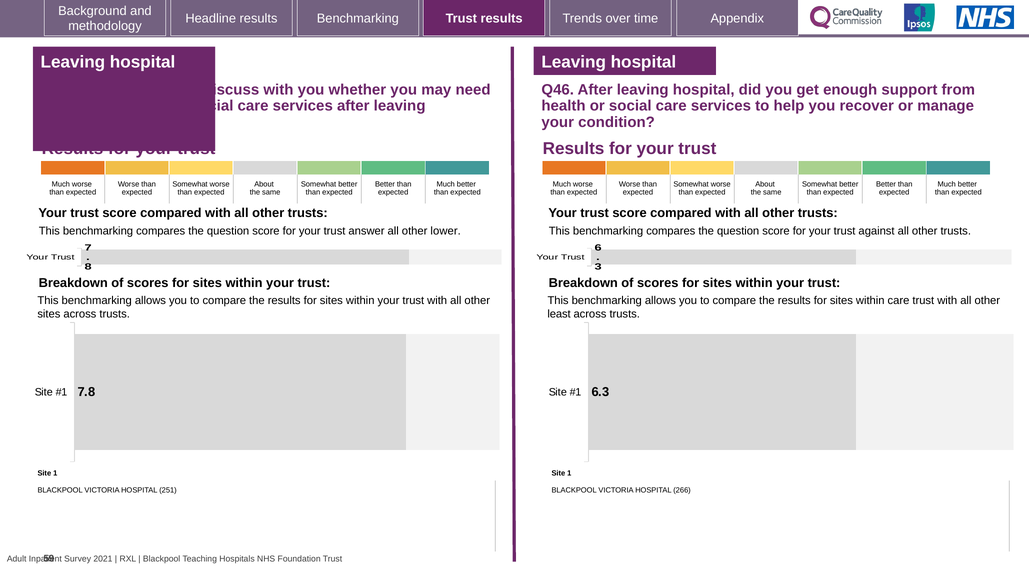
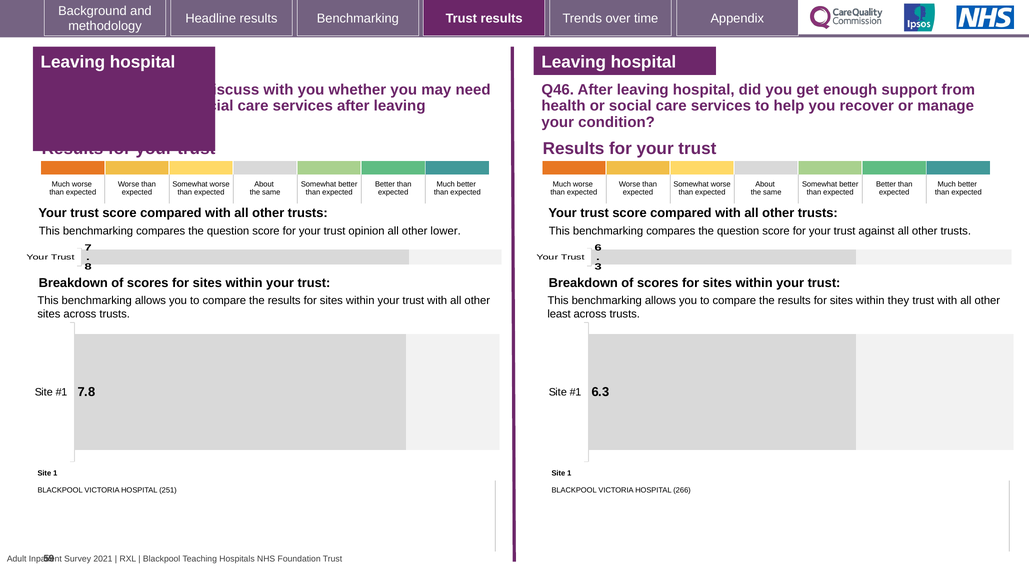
answer: answer -> opinion (367, 231)
within care: care -> they (898, 300)
